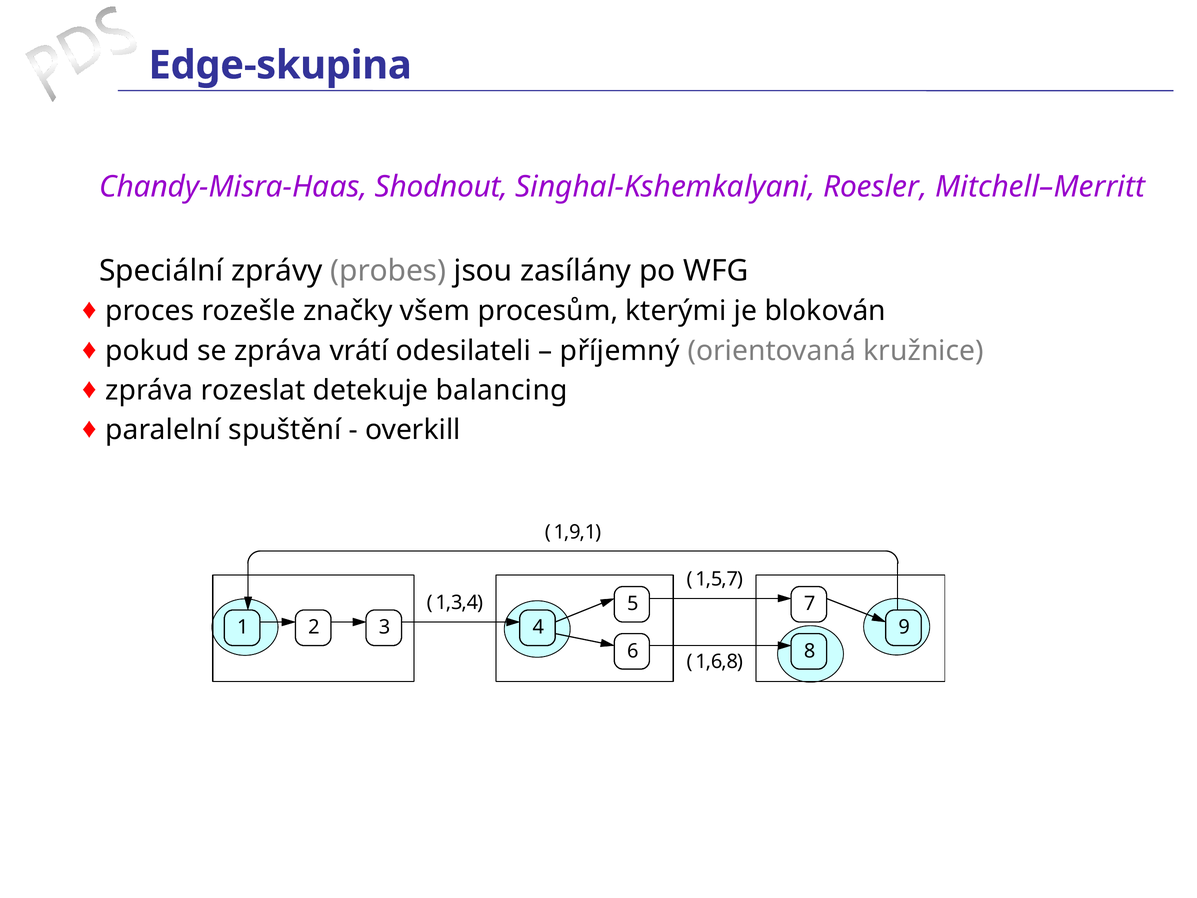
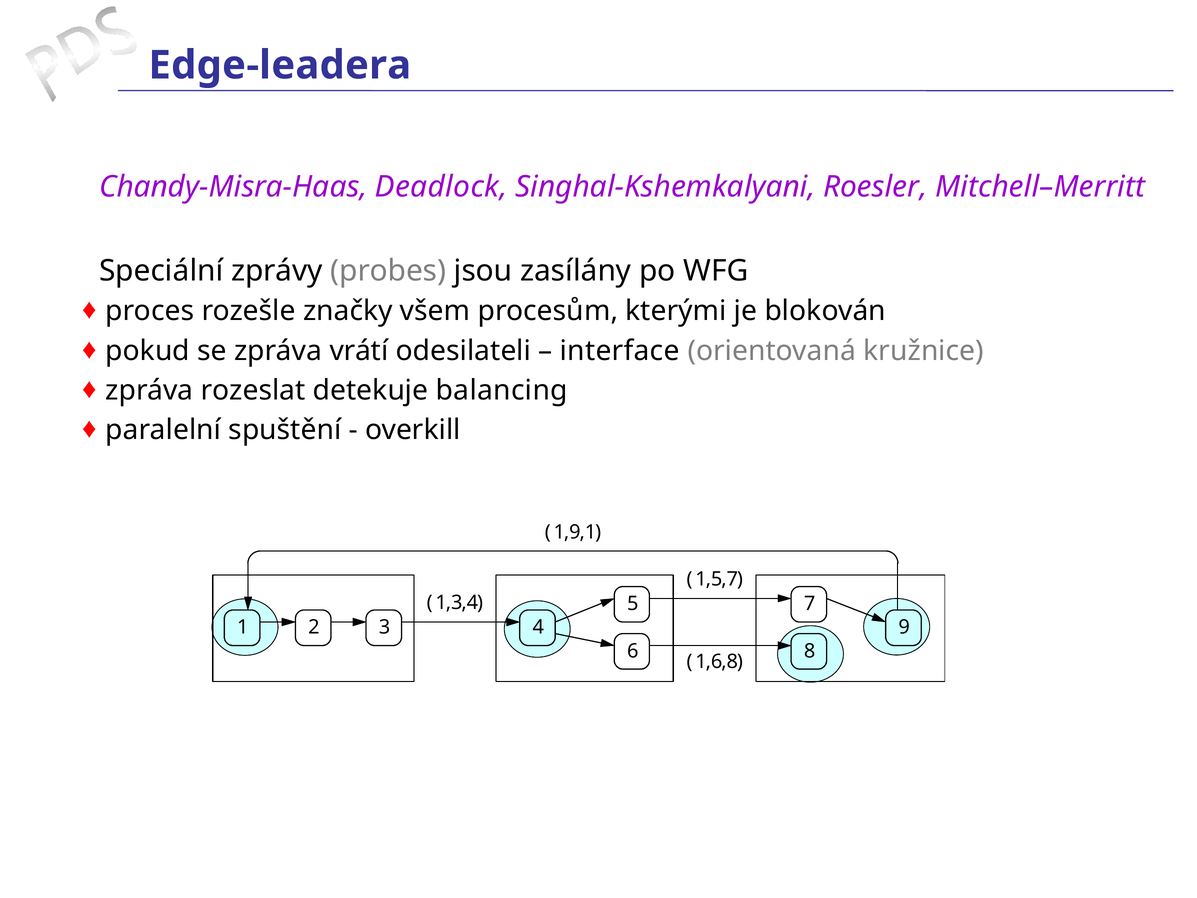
Edge-skupina: Edge-skupina -> Edge-leadera (280, 65)
Shodnout: Shodnout -> Deadlock (441, 187)
příjemný: příjemný -> interface (620, 351)
